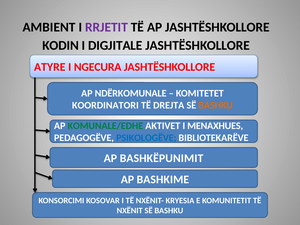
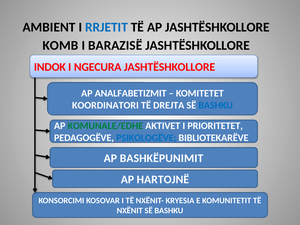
RRJETIT colour: purple -> blue (107, 27)
KODIN: KODIN -> KOMB (60, 45)
DIGJITALE: DIGJITALE -> BARAZISË (115, 45)
ATYRE: ATYRE -> INDOK (50, 67)
NDËRKOMUNALE: NDËRKOMUNALE -> ANALFABETIZMIT (131, 93)
BASHKU colour: orange -> blue (216, 105)
MENAXHUES: MENAXHUES -> PRIORITETET (215, 126)
BASHKIME: BASHKIME -> HARTOJNË (163, 180)
